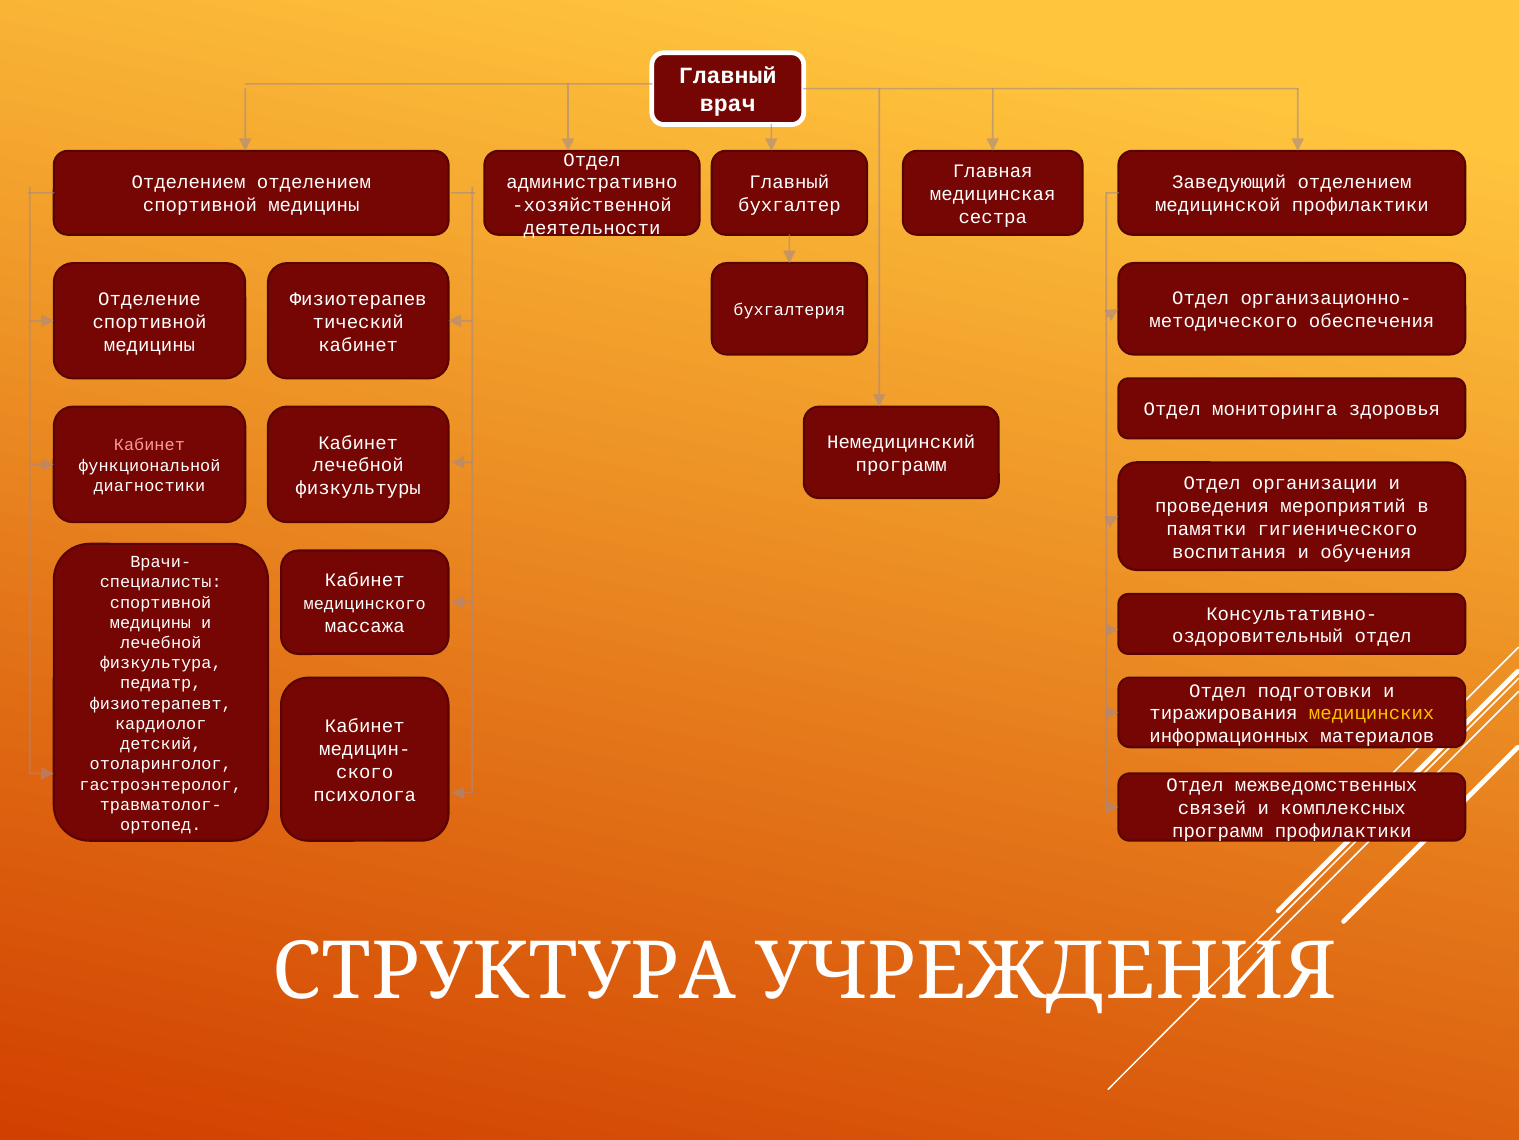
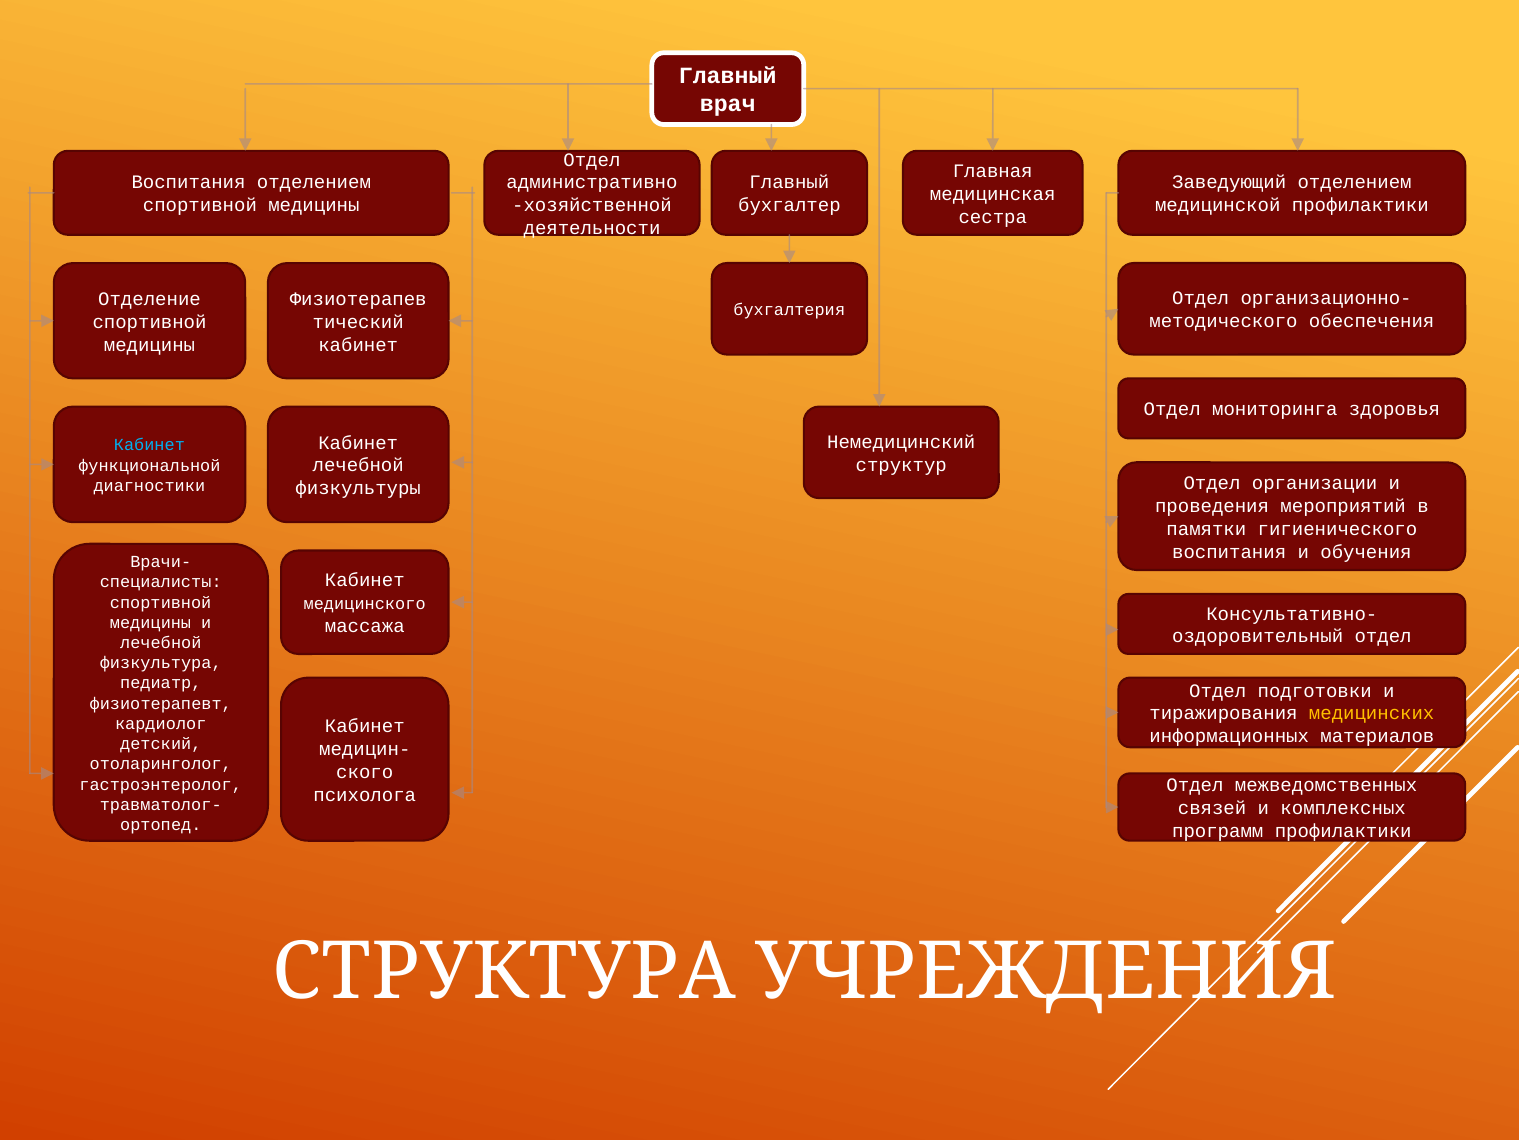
Отделением: Отделением -> Воспитания (189, 183)
Кабинет colour: pink -> light blue (149, 445)
программ: программ -> структур (901, 465)
